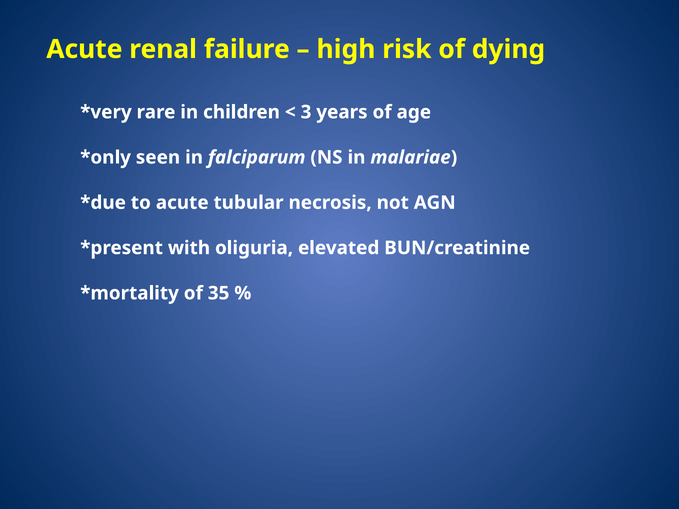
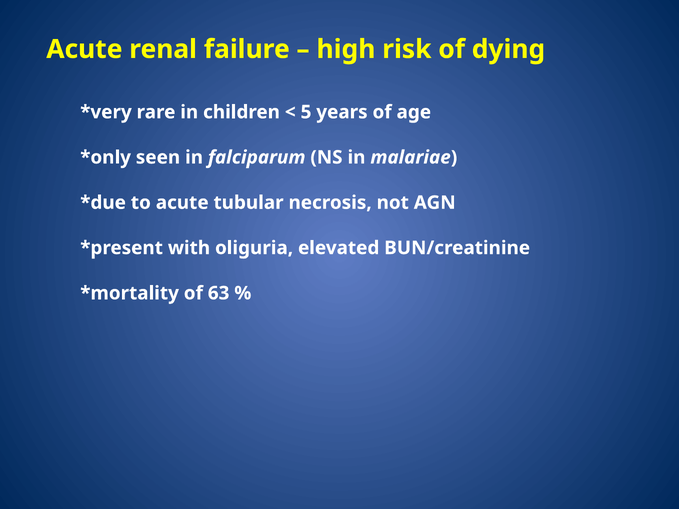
3: 3 -> 5 (306, 112)
35: 35 -> 63 (219, 293)
